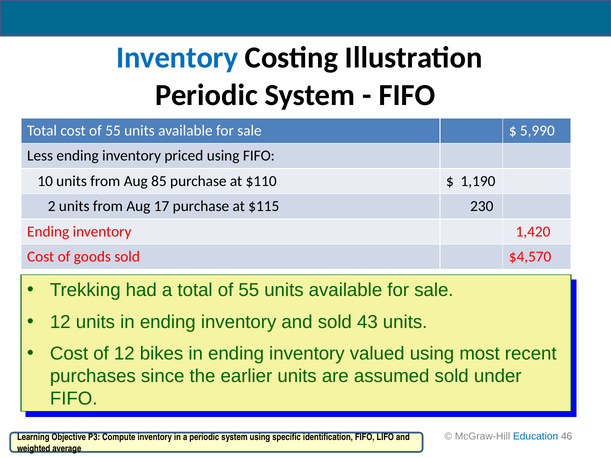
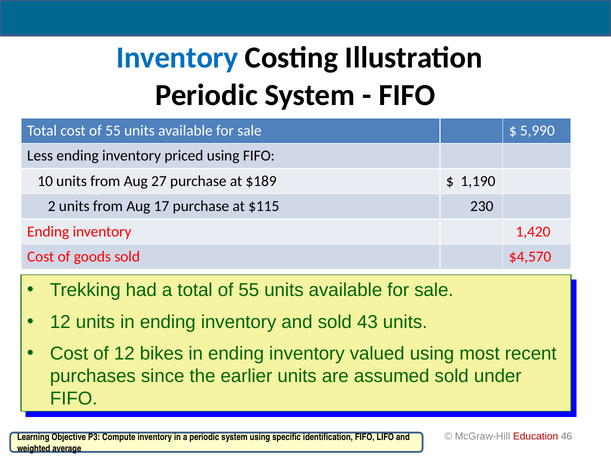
85: 85 -> 27 (159, 181)
$110: $110 -> $189 (261, 181)
Education colour: blue -> red (536, 436)
